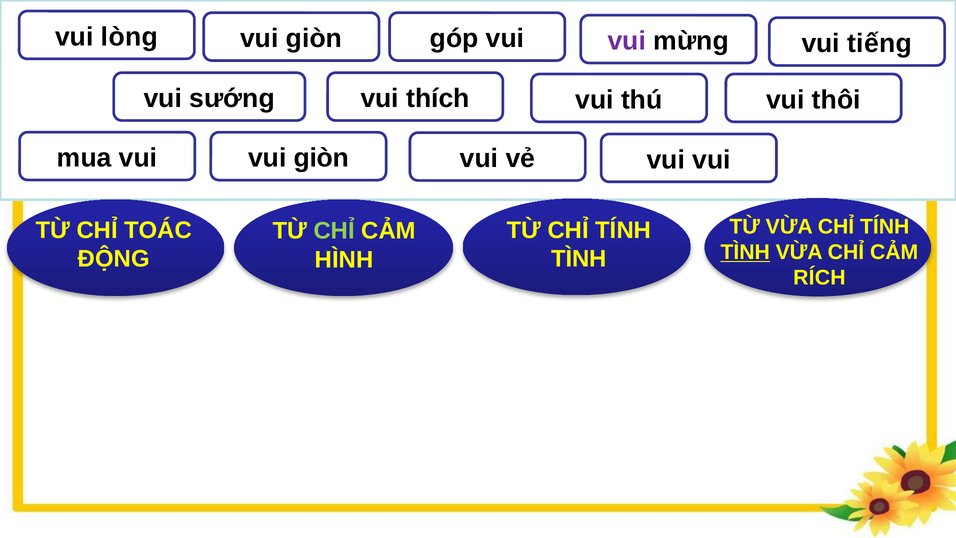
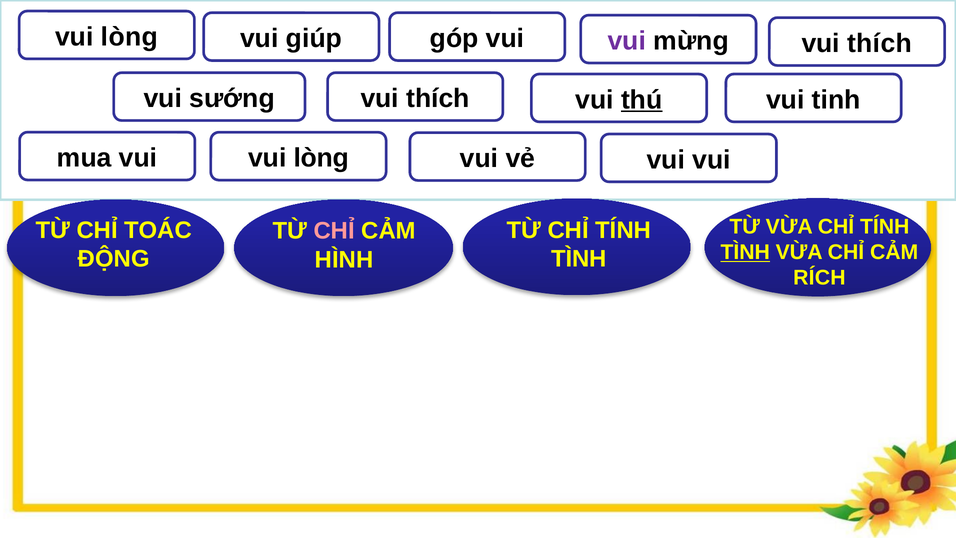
giòn: giòn -> giúp (314, 38)
mừng vui tiếng: tiếng -> thích (880, 43)
thú underline: none -> present (642, 100)
thôi: thôi -> tinh (836, 100)
vui vui giòn: giòn -> lòng (321, 158)
CHỈ colour: light green -> pink (334, 231)
